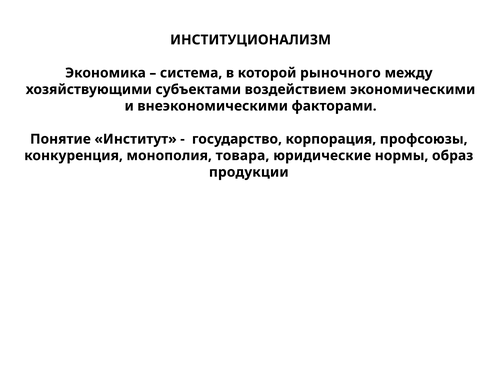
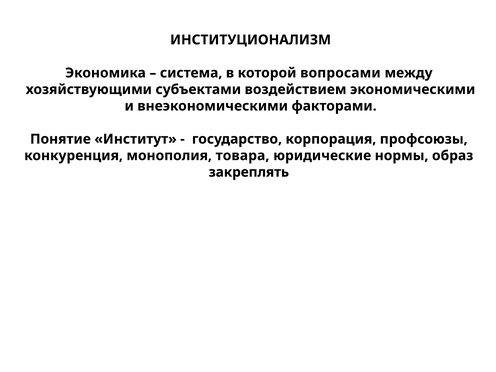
рыночного: рыночного -> вопросами (340, 73)
продукции: продукции -> закреплять (249, 172)
